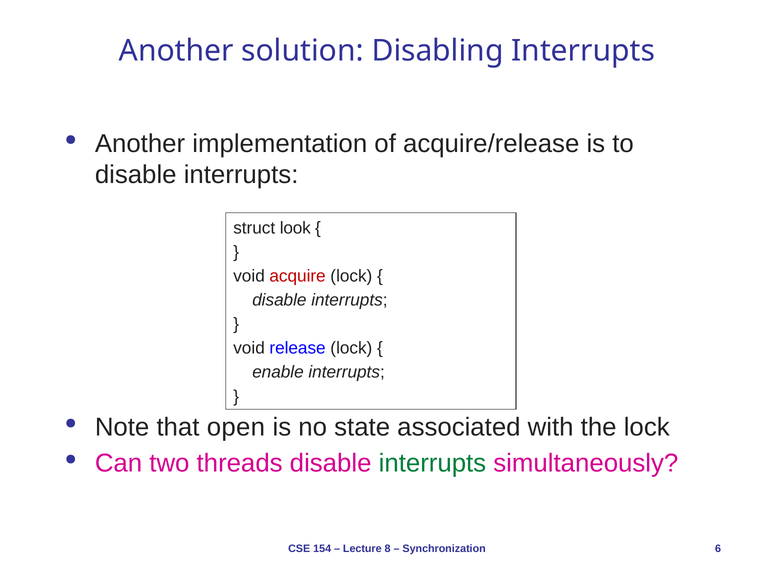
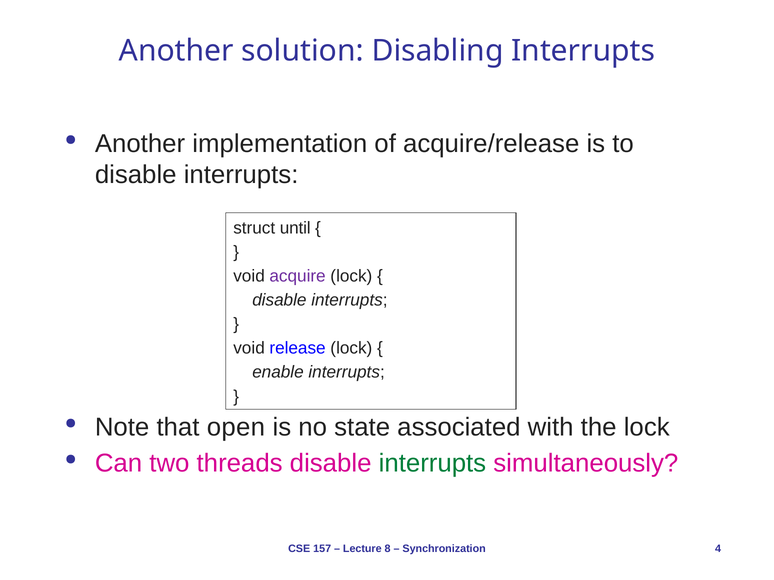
look: look -> until (295, 228)
acquire colour: red -> purple (298, 276)
154: 154 -> 157 (322, 549)
6: 6 -> 4 (718, 549)
